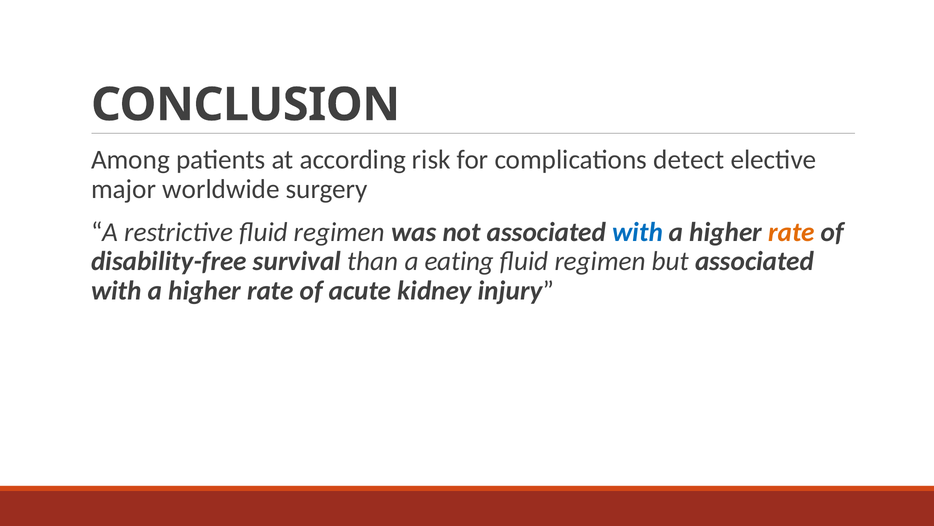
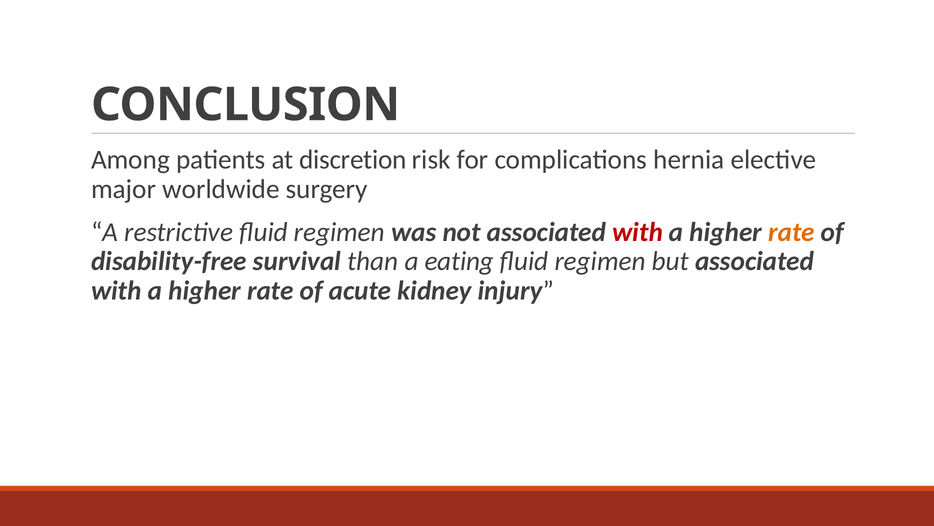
according: according -> discretion (353, 159)
detect: detect -> hernia (689, 159)
with colour: blue -> red (638, 232)
